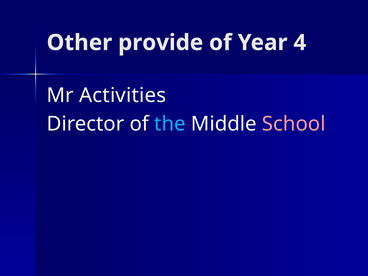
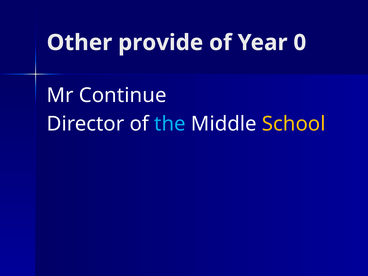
4: 4 -> 0 (300, 43)
Activities: Activities -> Continue (123, 95)
School colour: pink -> yellow (294, 124)
